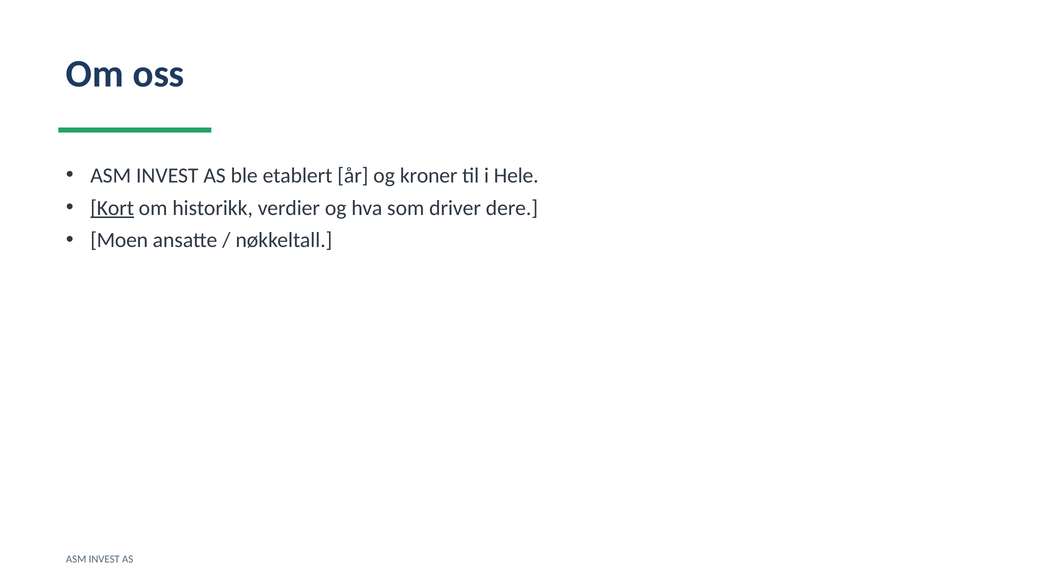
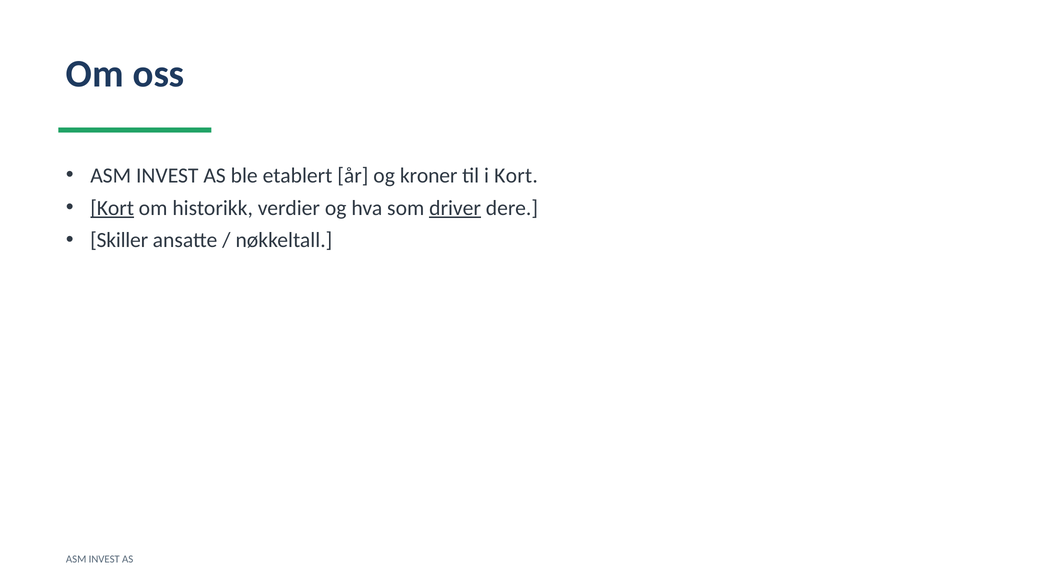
i Hele: Hele -> Kort (516, 176)
driver underline: none -> present (455, 208)
Moen: Moen -> Skiller (119, 240)
